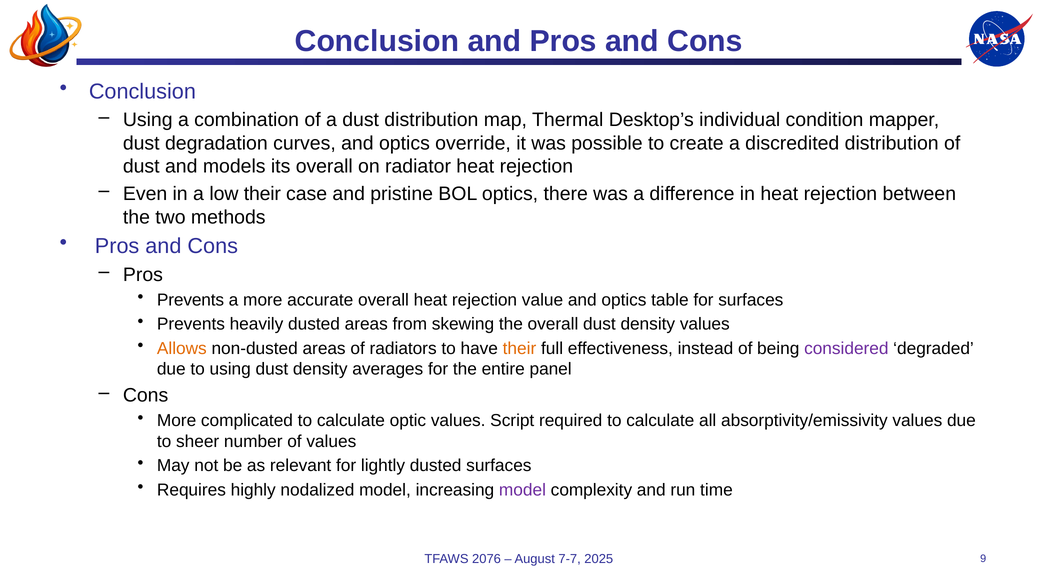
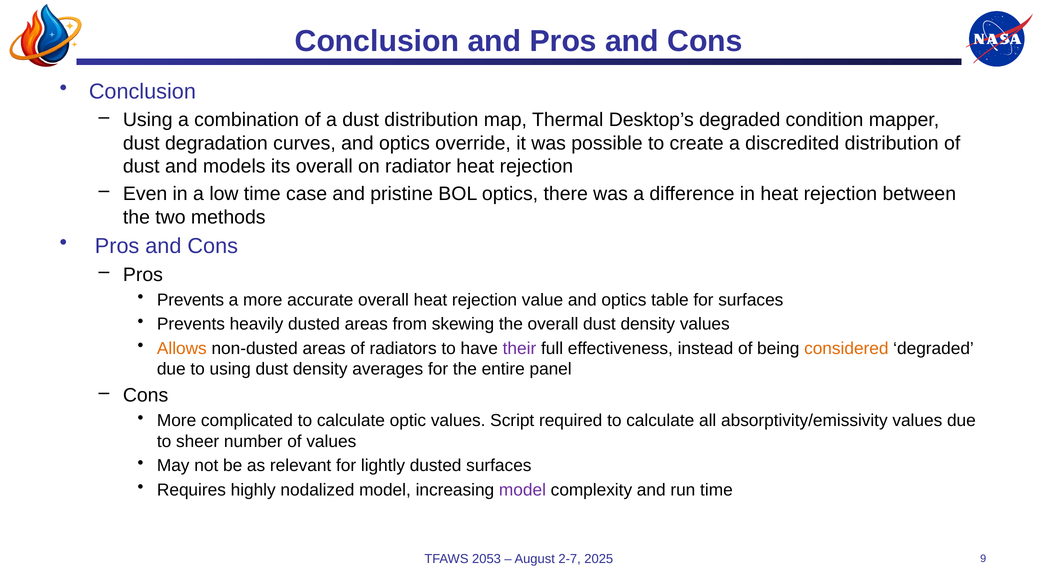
Desktop’s individual: individual -> degraded (740, 120)
low their: their -> time (262, 194)
their colour: orange -> purple (520, 348)
considered colour: purple -> orange (846, 348)
2076: 2076 -> 2053 (487, 559)
7-7: 7-7 -> 2-7 (570, 559)
